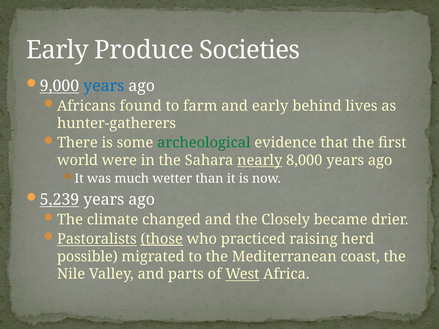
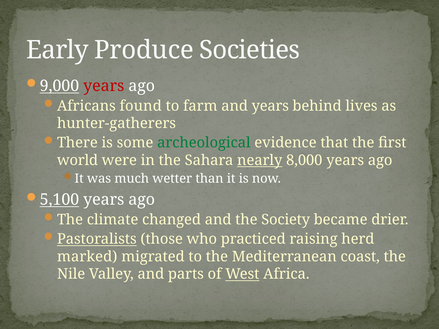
years colour: blue -> red (104, 86)
and early: early -> years (270, 106)
5,239: 5,239 -> 5,100 (59, 200)
Closely: Closely -> Society (286, 220)
those underline: present -> none (162, 239)
possible: possible -> marked (87, 257)
